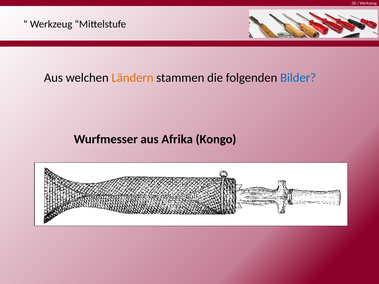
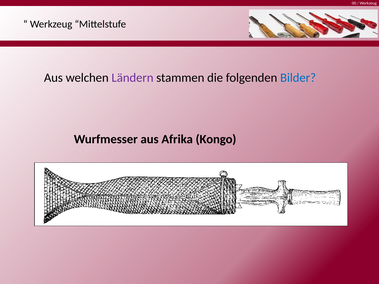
Ländern colour: orange -> purple (133, 78)
